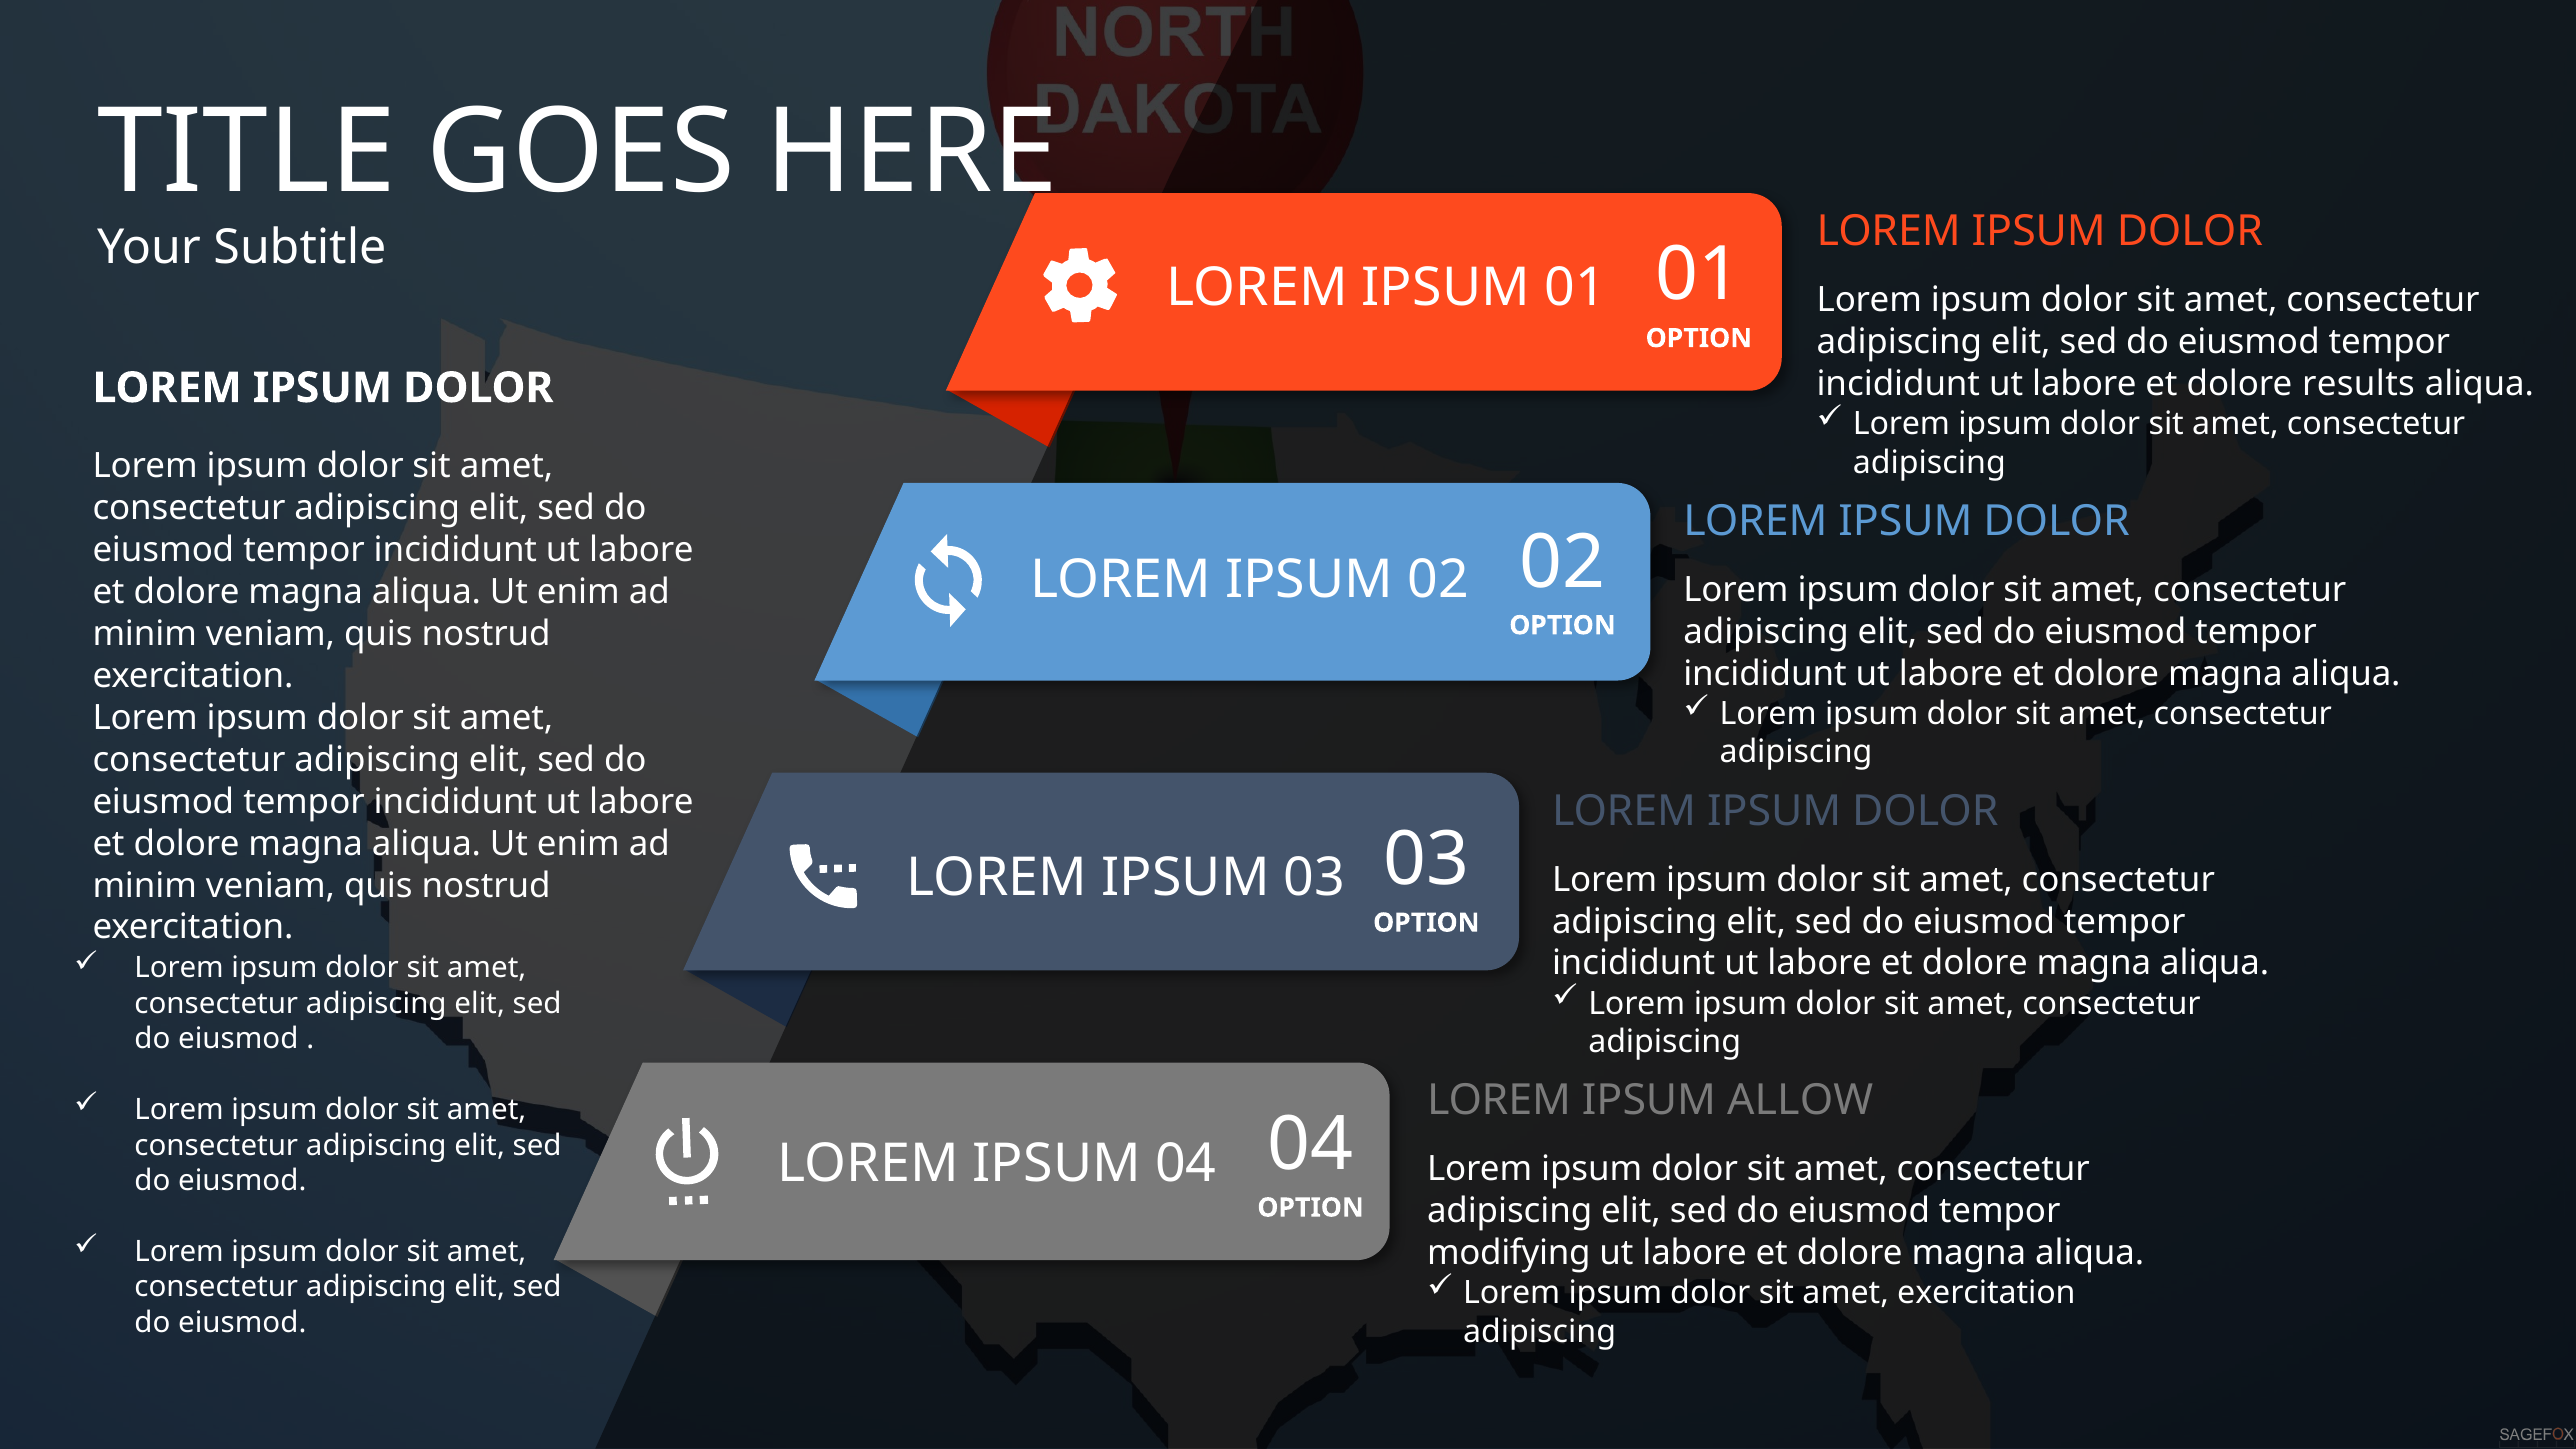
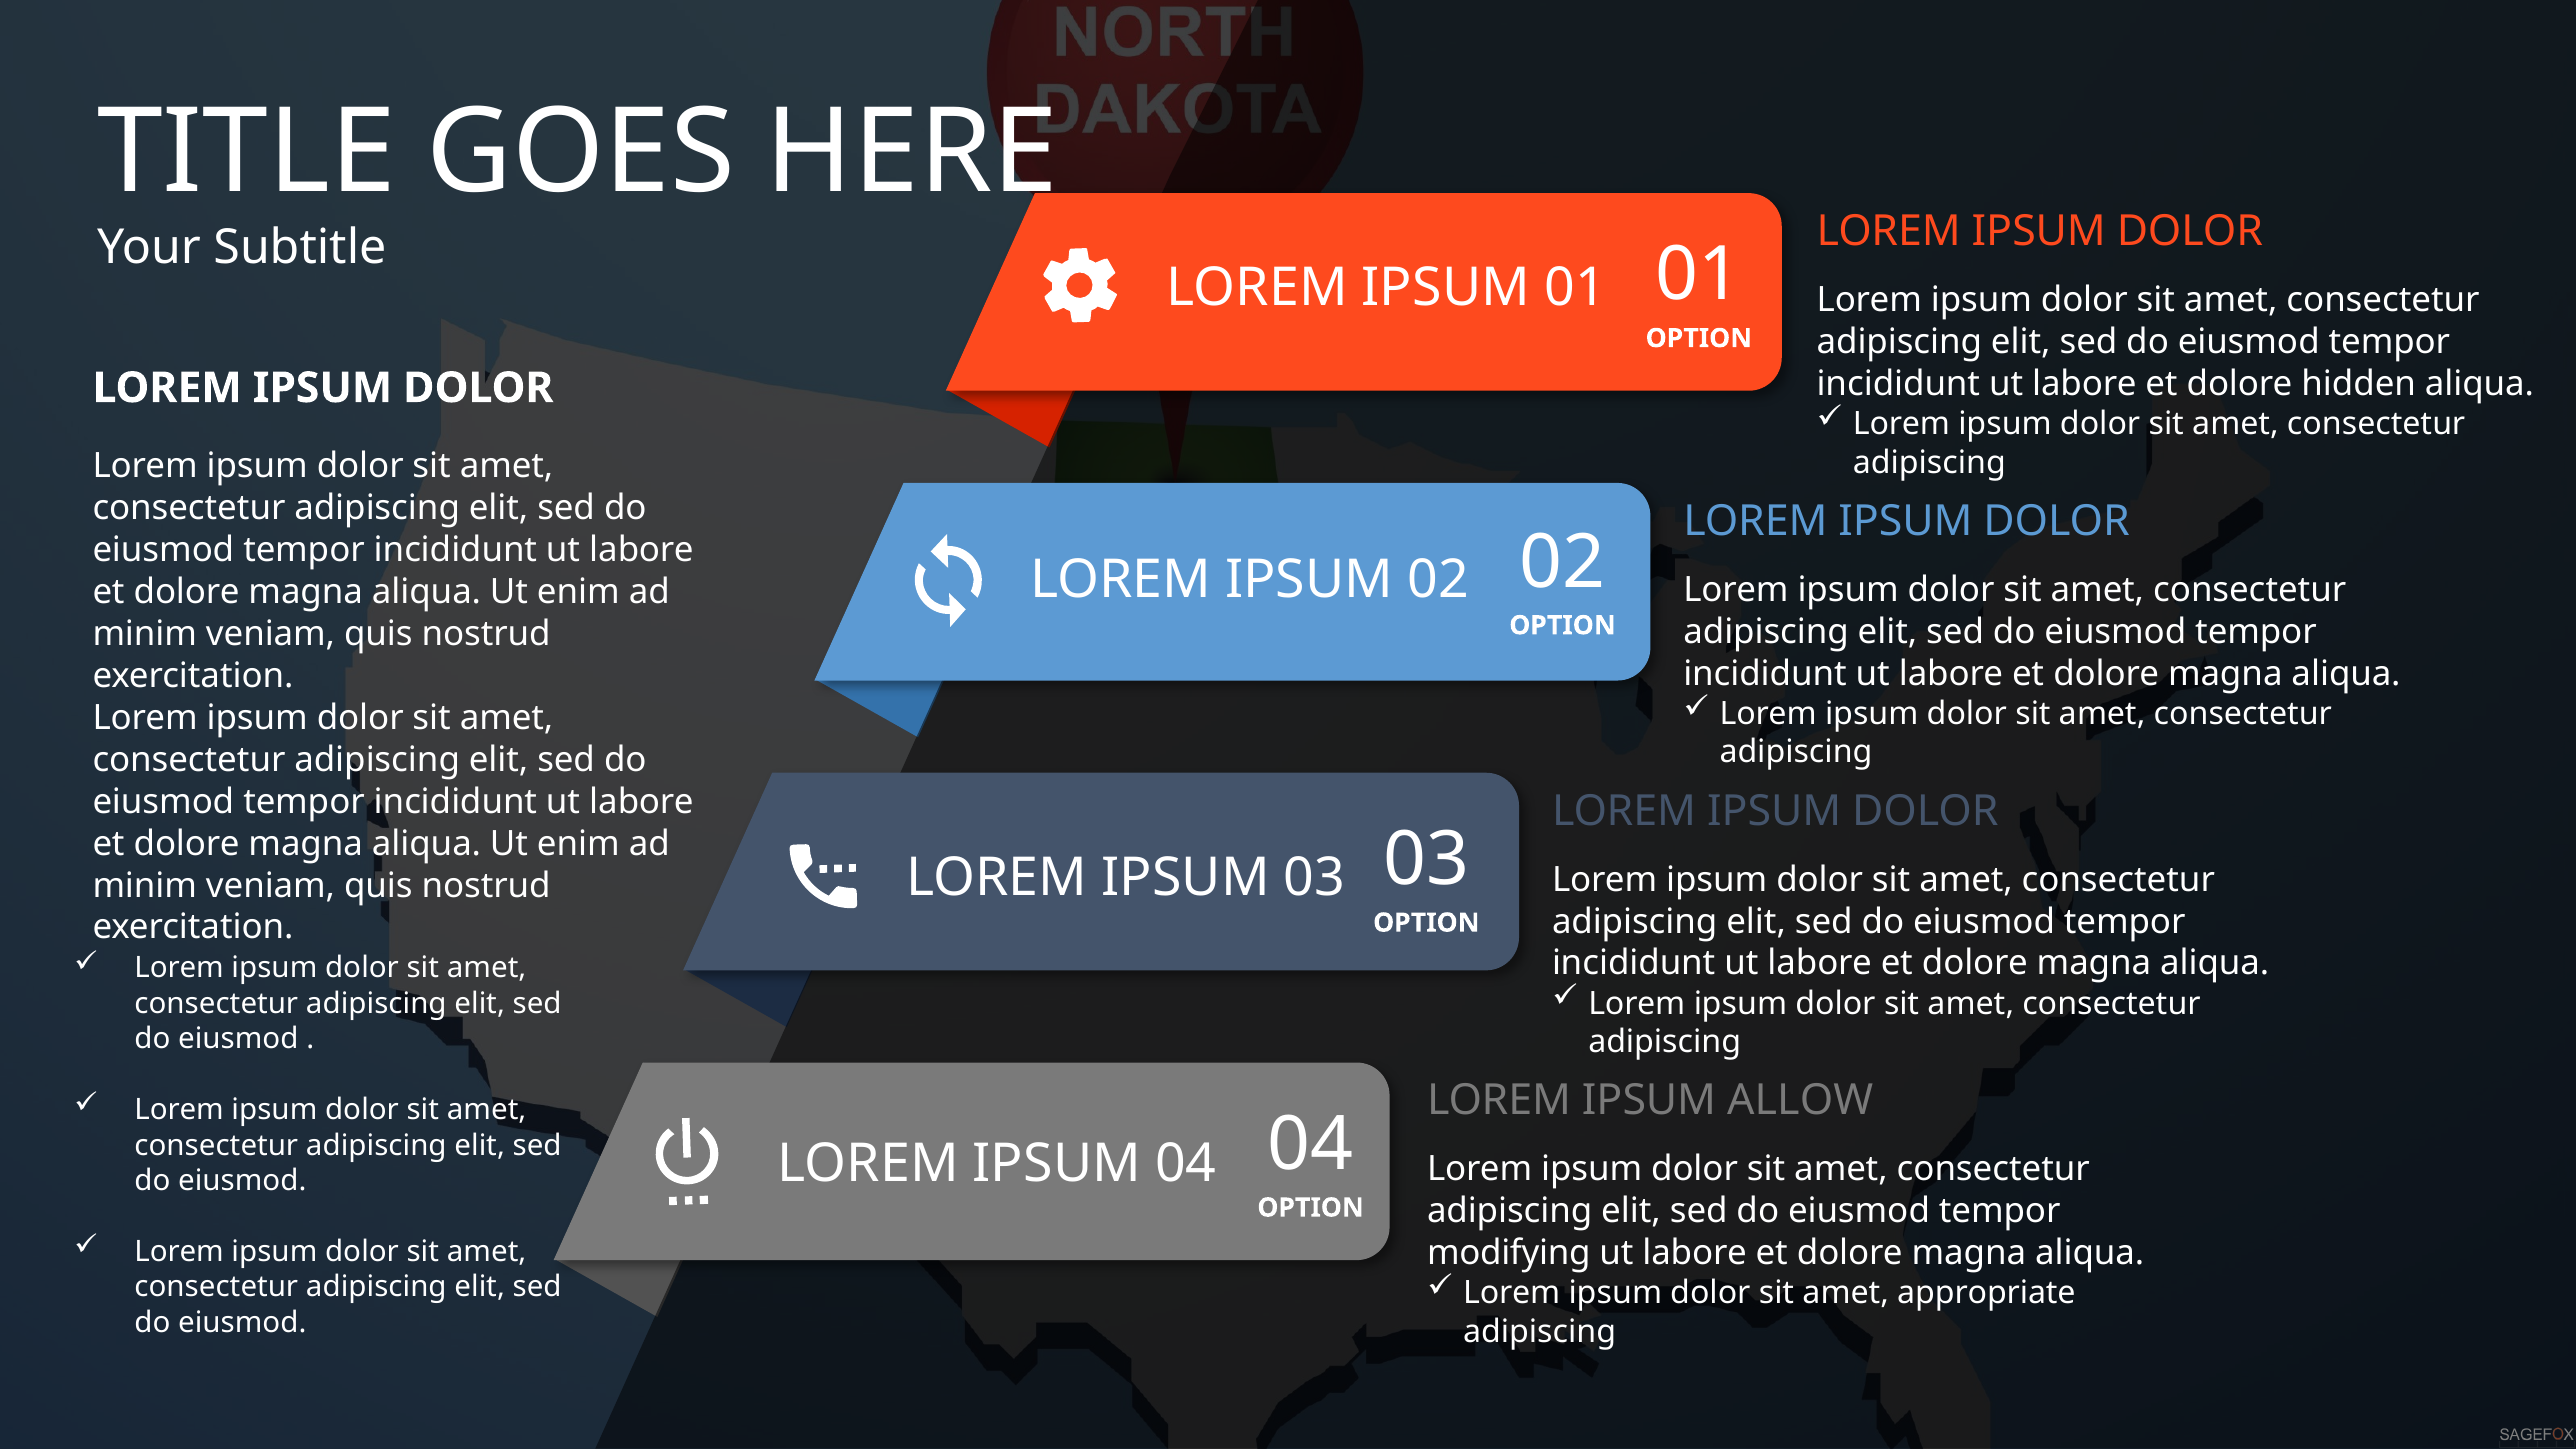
results: results -> hidden (2359, 384)
amet exercitation: exercitation -> appropriate (1986, 1293)
